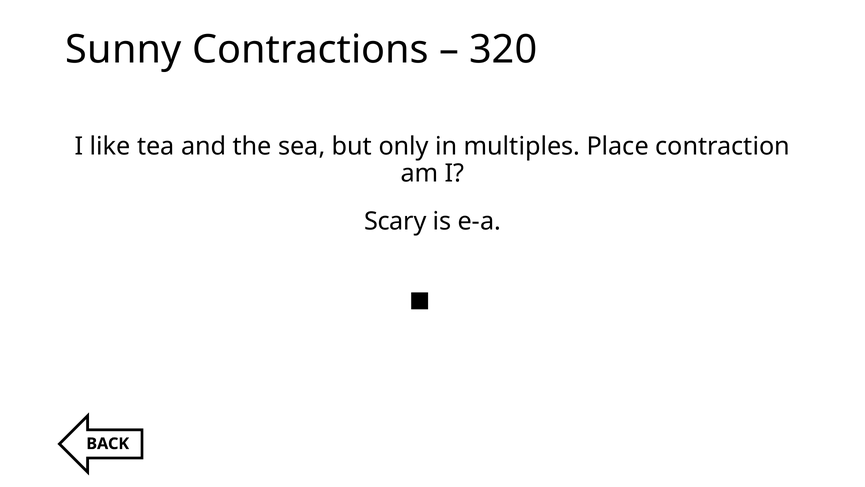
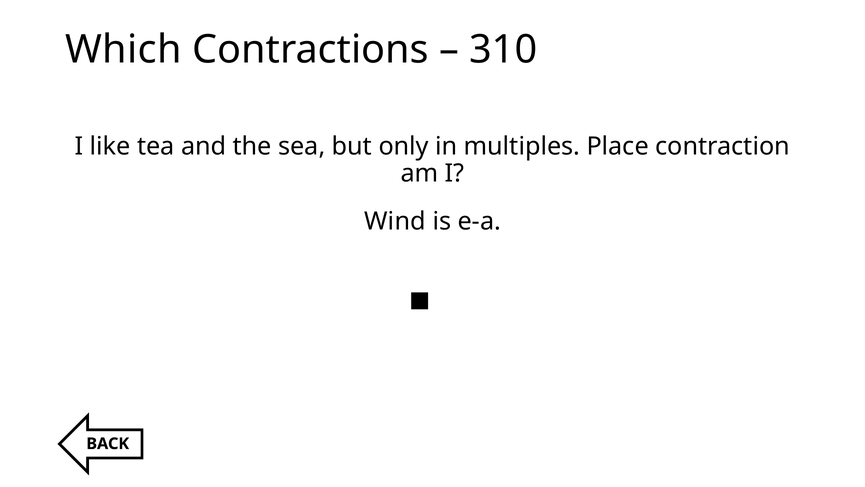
Sunny: Sunny -> Which (123, 50)
320: 320 -> 310 (503, 50)
Scary: Scary -> Wind (395, 221)
